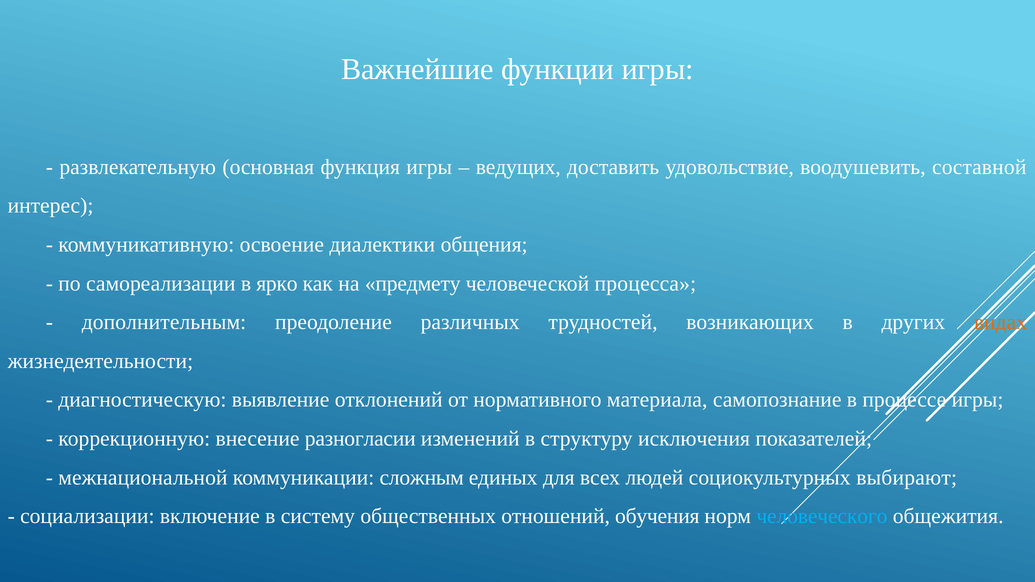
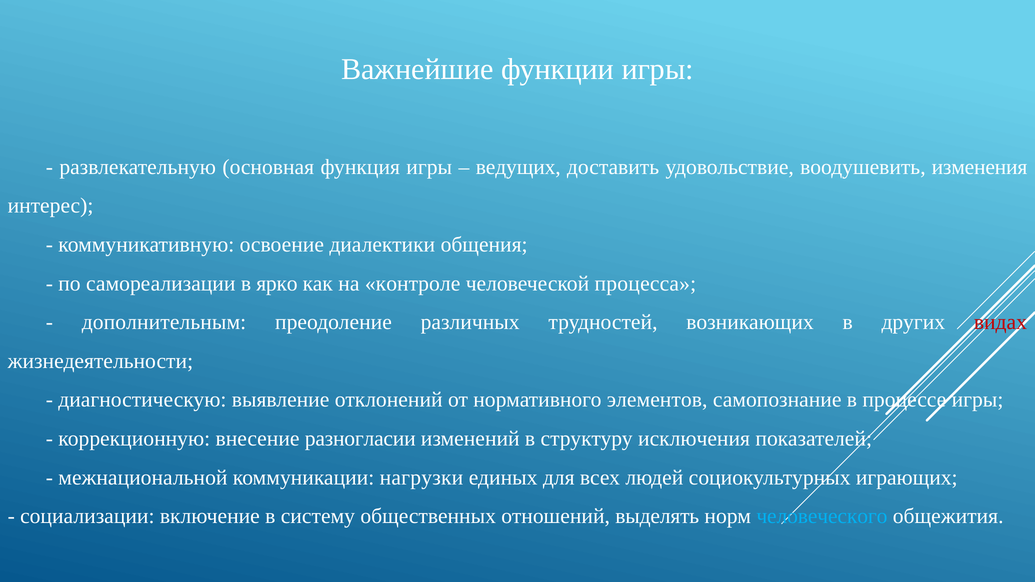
составной: составной -> изменения (979, 167)
предмету: предмету -> контроле (413, 284)
видах colour: orange -> red (1000, 322)
материала: материала -> элементов (657, 400)
сложным: сложным -> нагрузки (421, 478)
выбирают: выбирают -> играющих (907, 478)
обучения: обучения -> выделять (657, 516)
